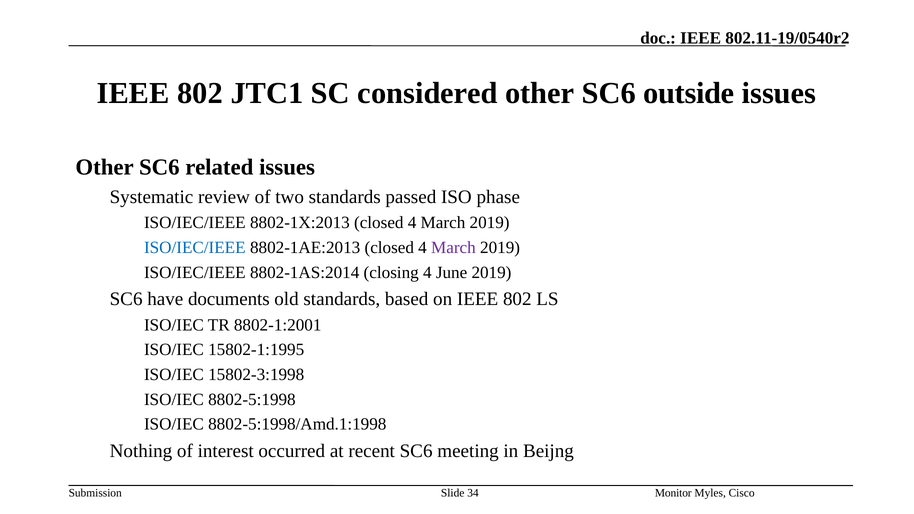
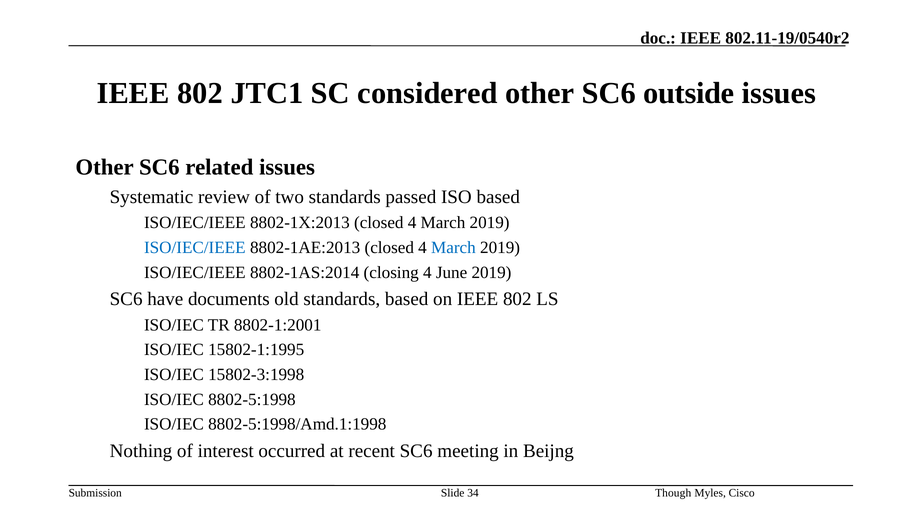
ISO phase: phase -> based (498, 197)
March colour: purple -> blue (453, 248)
Monitor: Monitor -> Though (673, 493)
